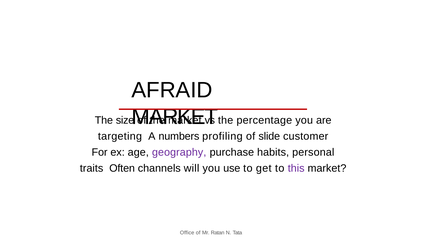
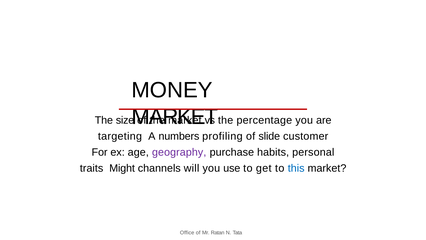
AFRAID: AFRAID -> MONEY (172, 90)
Often: Often -> Might (122, 168)
this colour: purple -> blue (296, 168)
